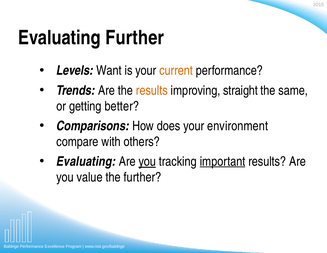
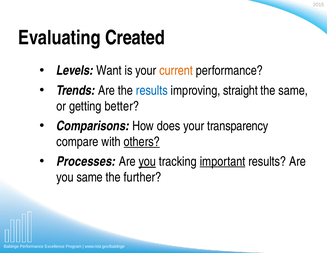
Evaluating Further: Further -> Created (135, 38)
results colour: orange -> blue (152, 90)
environment: environment -> transparency (238, 126)
others underline: none -> present (142, 142)
Evaluating: Evaluating -> Processes (86, 161)
you value: value -> same (90, 177)
